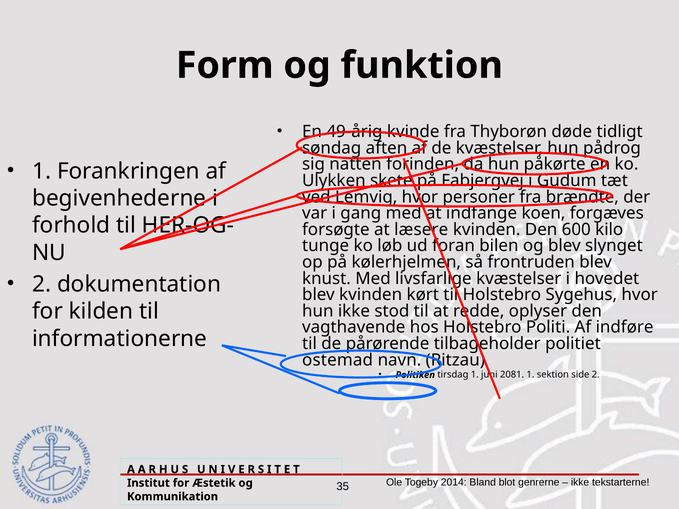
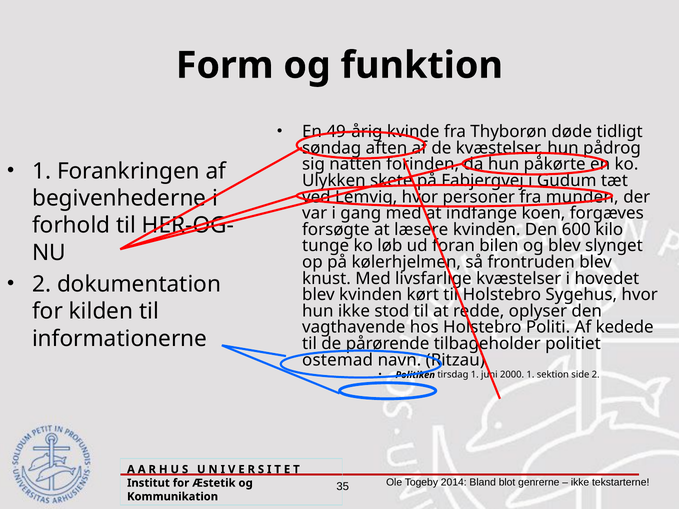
brændte: brændte -> munden (582, 197)
indføre: indføre -> kedede (625, 328)
2081: 2081 -> 2000 (512, 375)
